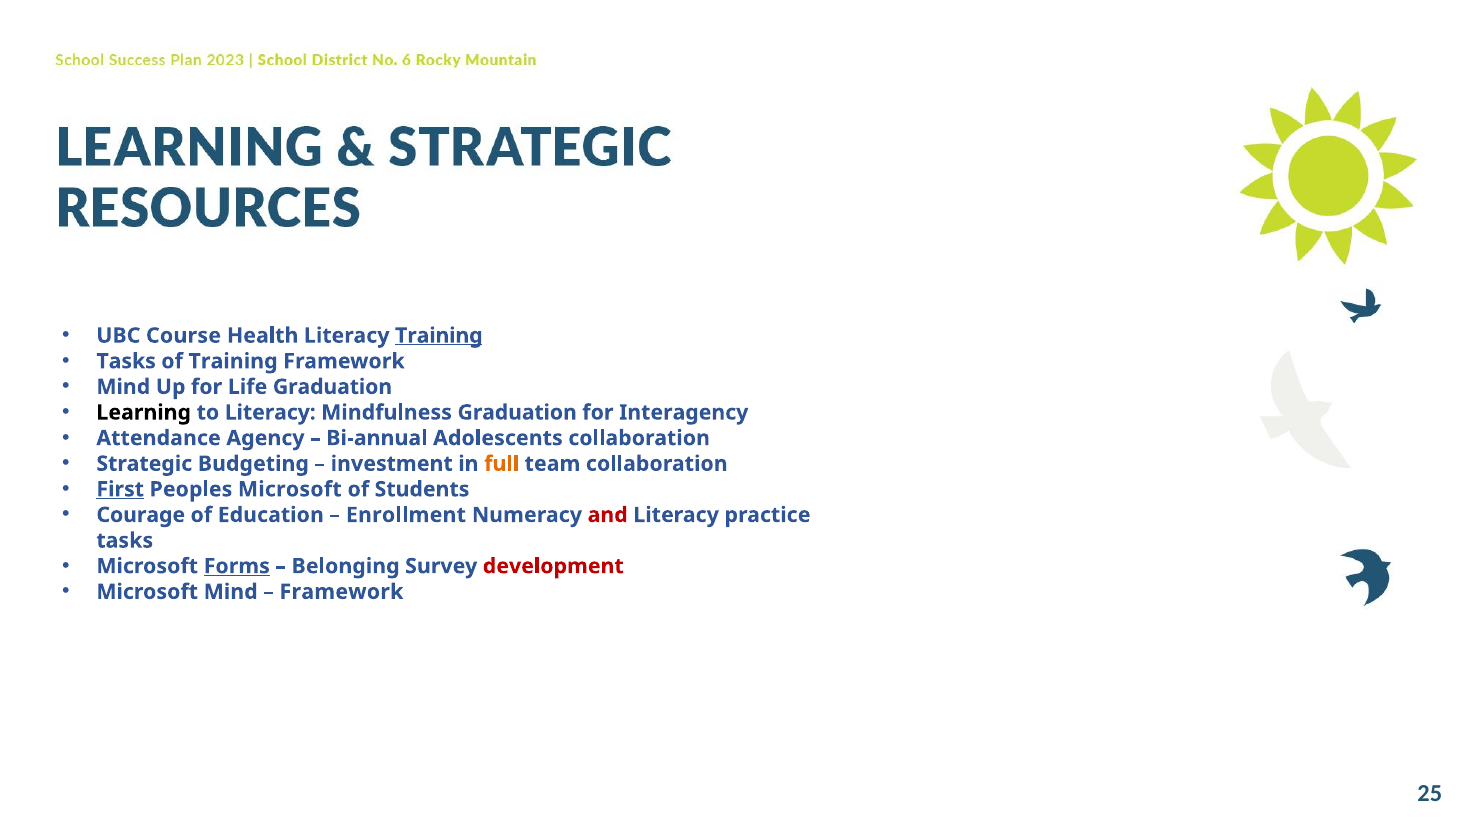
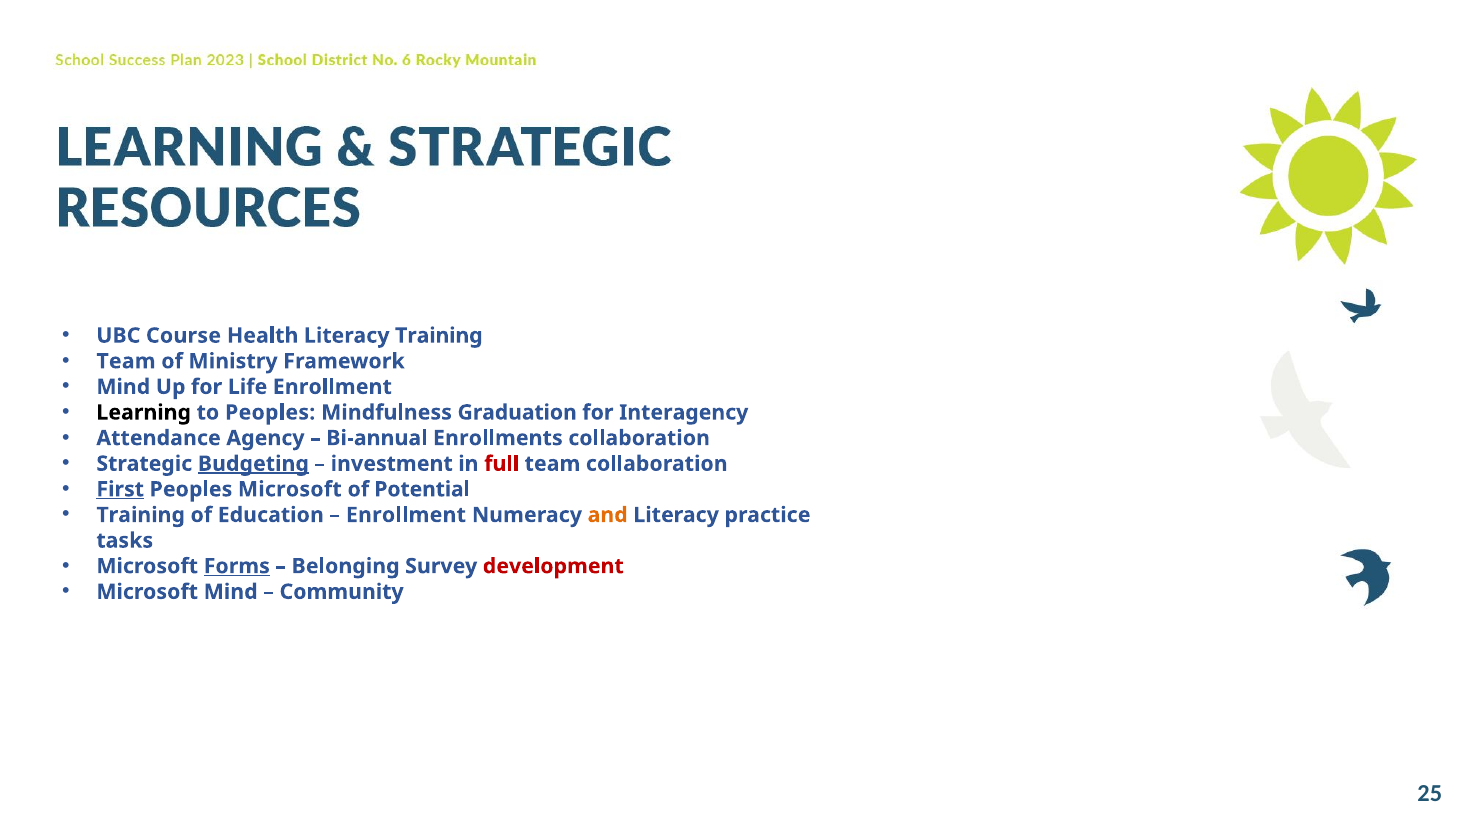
Training underline: present -> none (439, 336)
Tasks: Tasks -> Team (126, 361)
of Training: Training -> Ministry (233, 361)
Life Graduation: Graduation -> Enrollment (332, 387)
to Literacy: Literacy -> Peoples (270, 413)
Adolescents: Adolescents -> Enrollments (498, 438)
Budgeting underline: none -> present (253, 464)
full colour: orange -> red (502, 464)
Students: Students -> Potential (422, 490)
Courage: Courage -> Training (141, 515)
and colour: red -> orange (608, 515)
Framework: Framework -> Community (342, 592)
